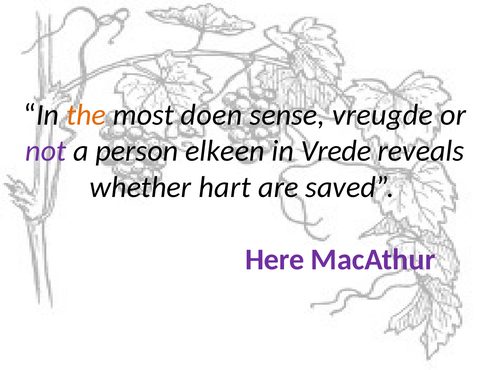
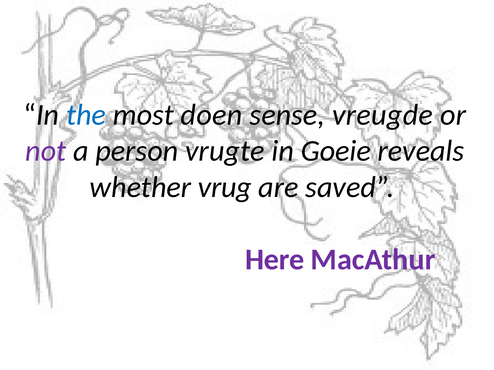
the colour: orange -> blue (86, 115)
elkeen: elkeen -> vrugte (225, 151)
Vrede: Vrede -> Goeie (336, 151)
hart: hart -> vrug (225, 187)
